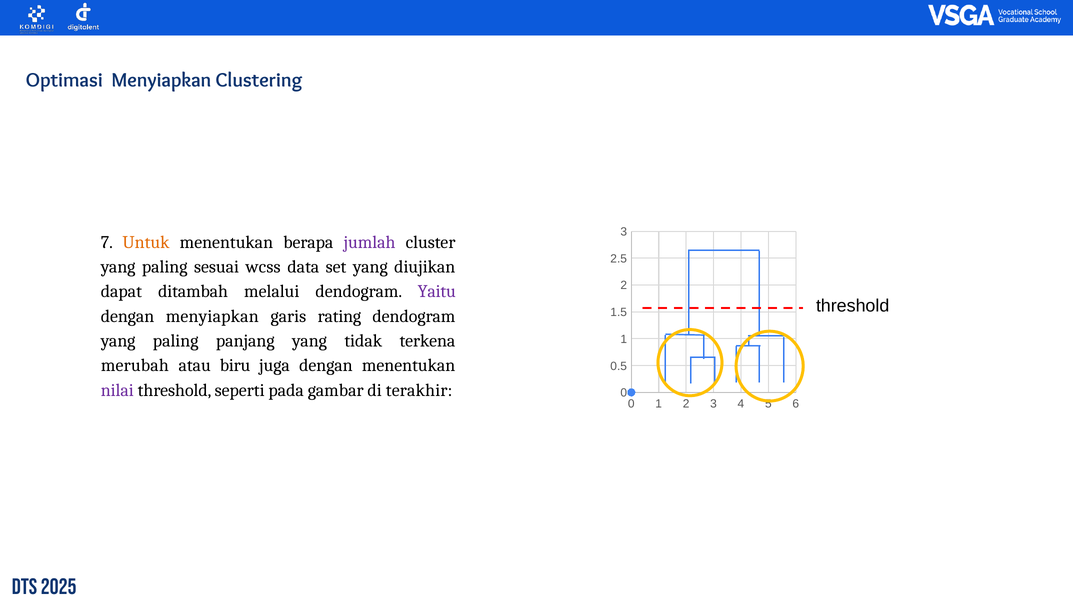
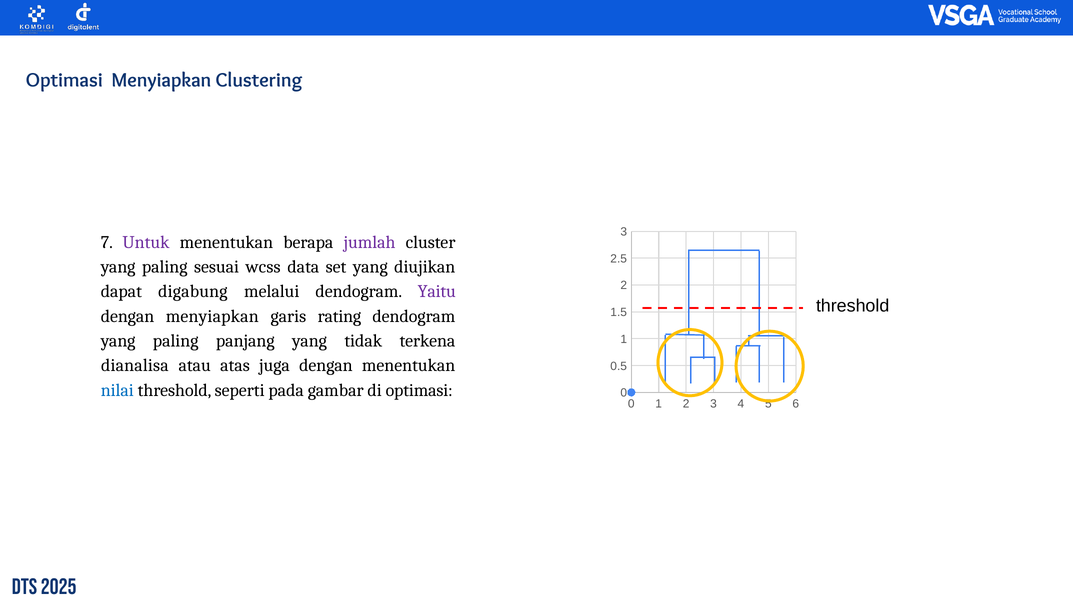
Untuk colour: orange -> purple (146, 242)
ditambah: ditambah -> digabung (193, 292)
merubah: merubah -> dianalisa (135, 366)
biru: biru -> atas (235, 366)
nilai colour: purple -> blue (117, 391)
di terakhir: terakhir -> optimasi (419, 391)
